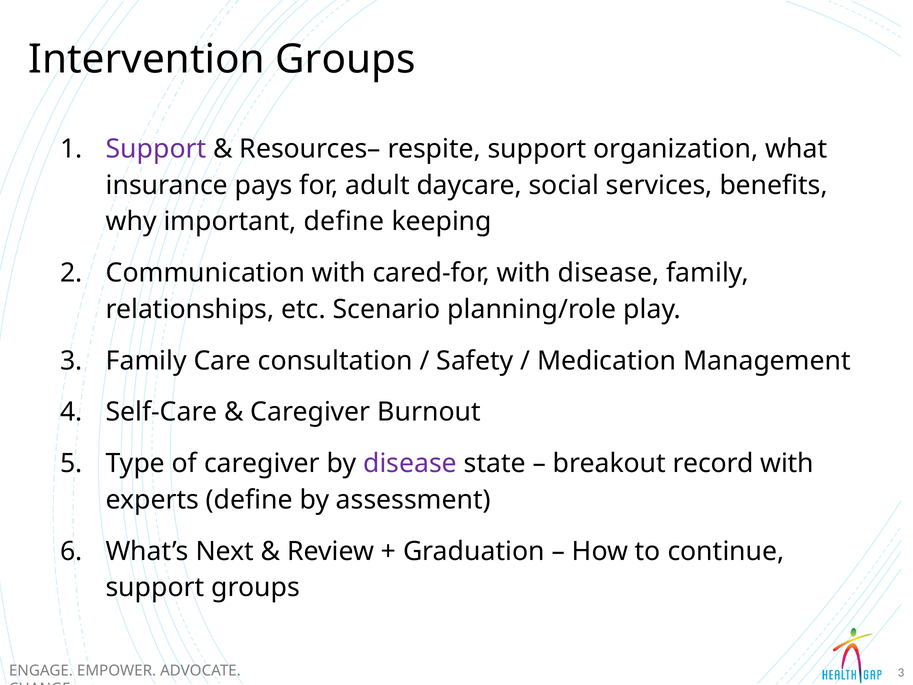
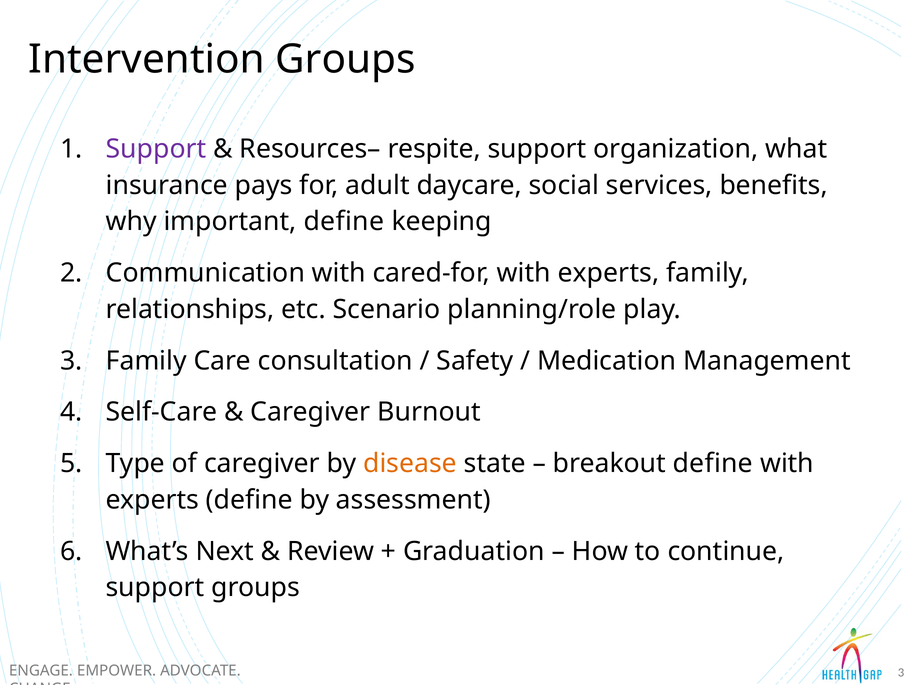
cared-for with disease: disease -> experts (608, 273)
disease colour: purple -> orange (410, 463)
breakout record: record -> define (713, 463)
